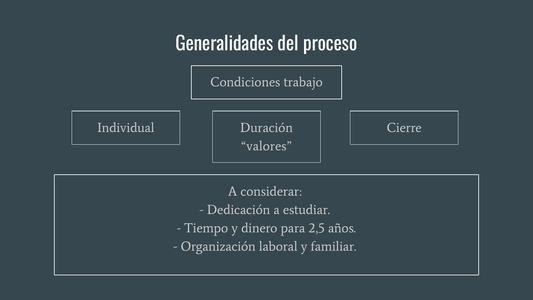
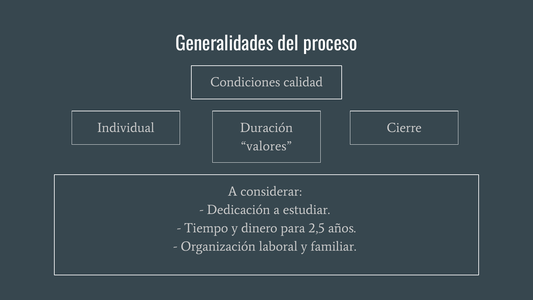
trabajo: trabajo -> calidad (303, 82)
